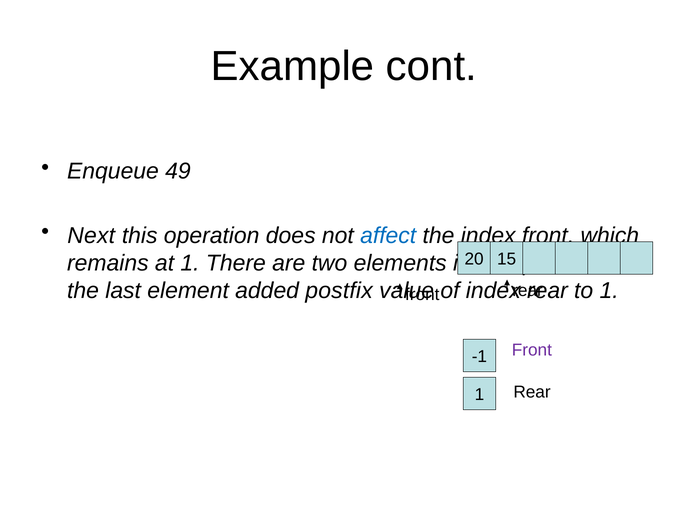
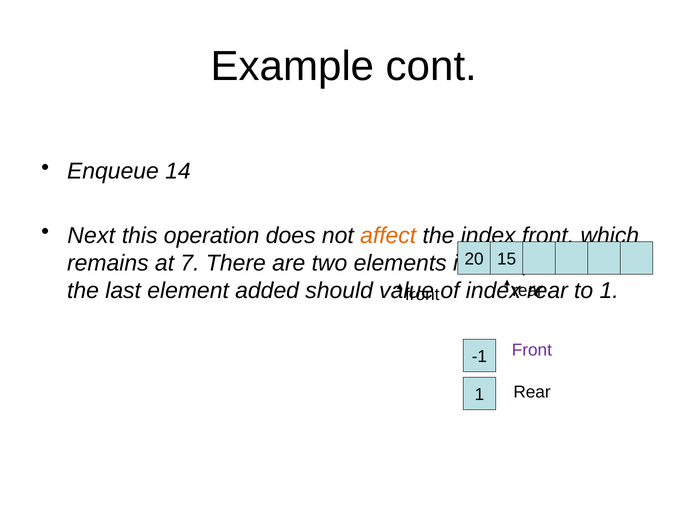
49: 49 -> 14 (178, 171)
affect colour: blue -> orange (388, 236)
at 1: 1 -> 7 (190, 263)
postfix: postfix -> should (339, 291)
